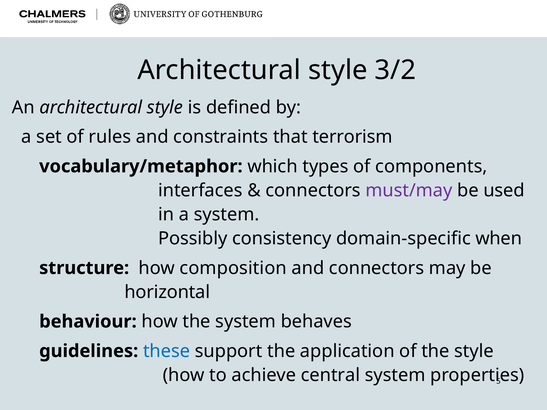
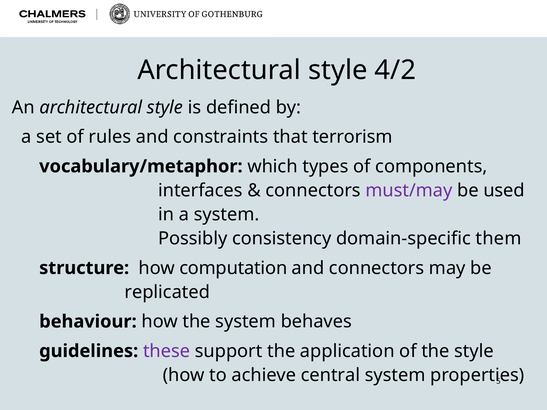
3/2: 3/2 -> 4/2 (395, 70)
when: when -> them (499, 239)
composition: composition -> computation (233, 268)
horizontal: horizontal -> replicated (167, 292)
these colour: blue -> purple (167, 351)
